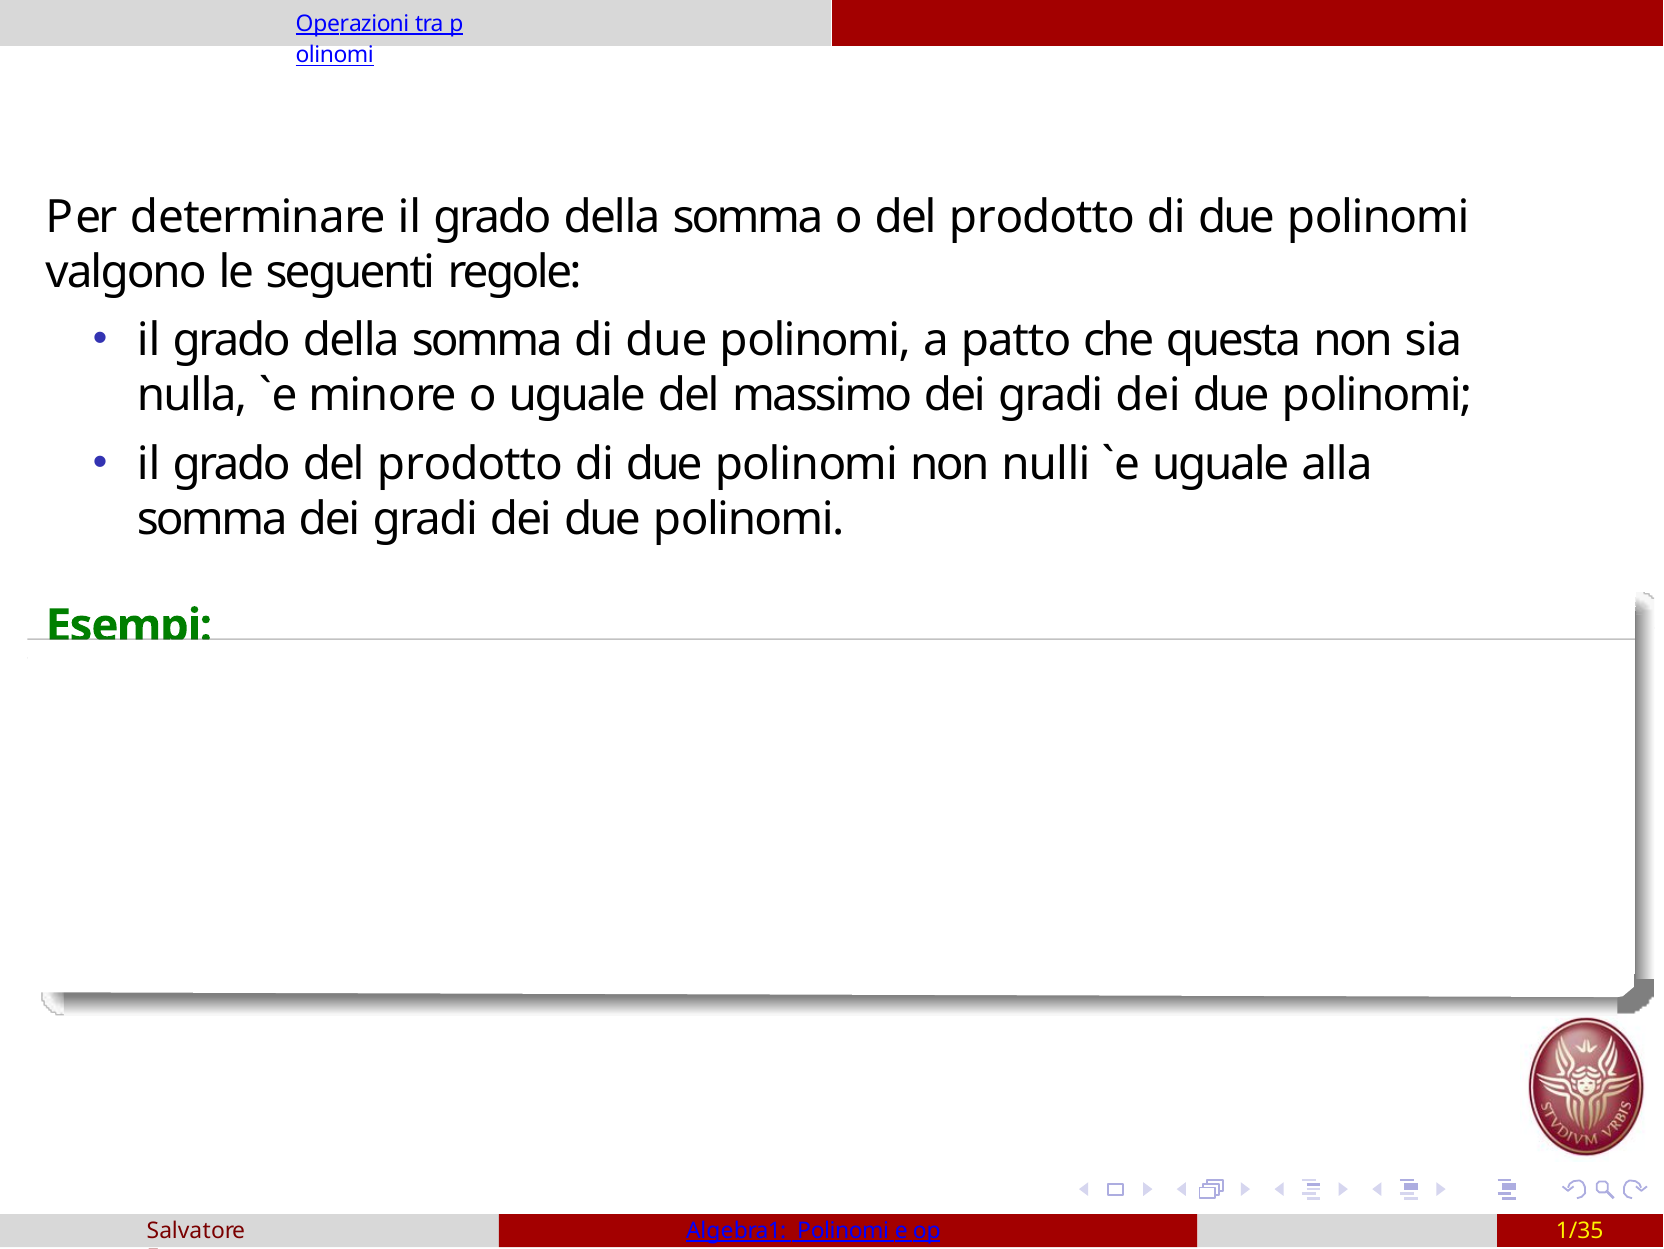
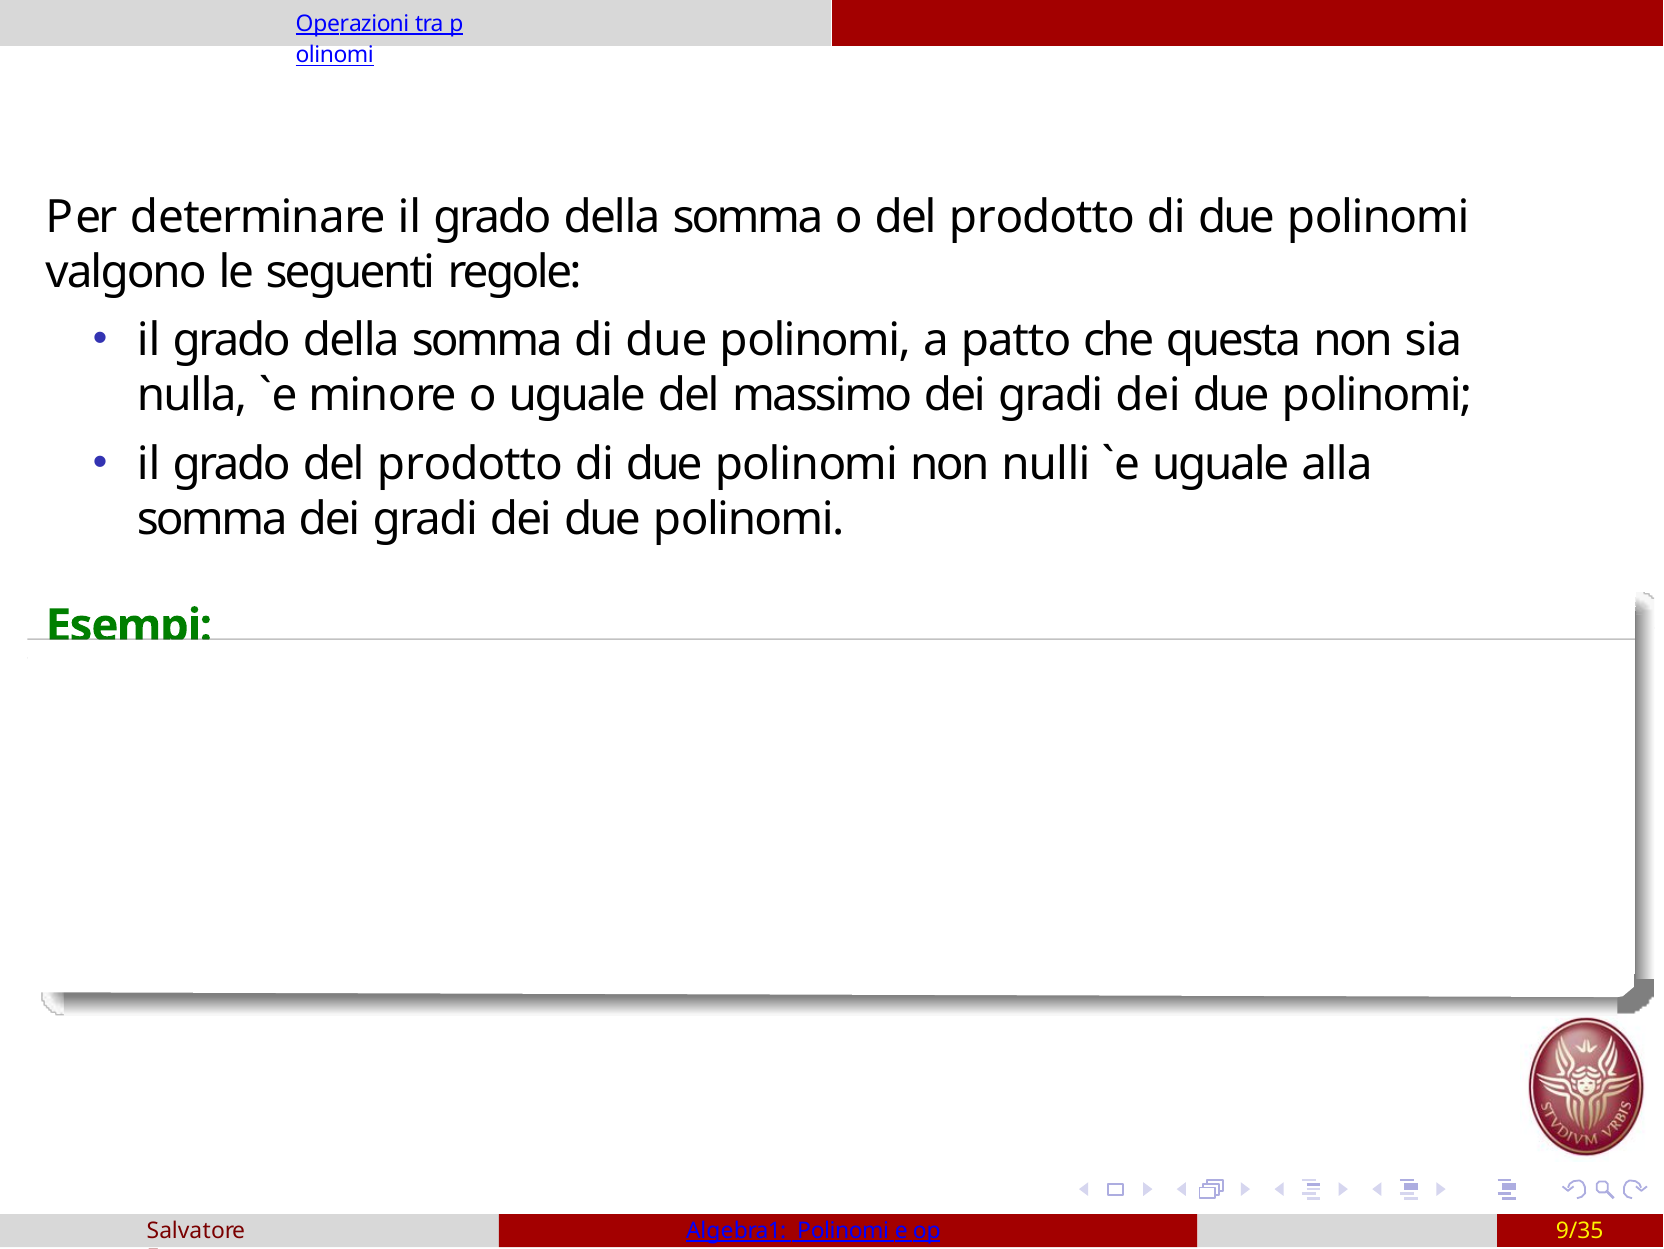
1/35: 1/35 -> 9/35 (1580, 1231)
